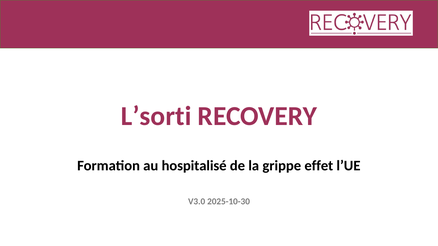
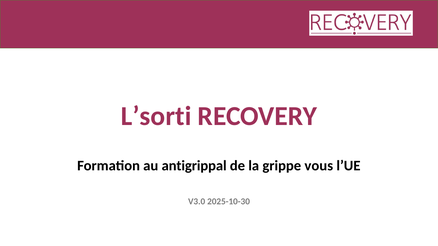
hospitalisé: hospitalisé -> antigrippal (194, 166)
effet: effet -> vous (319, 166)
